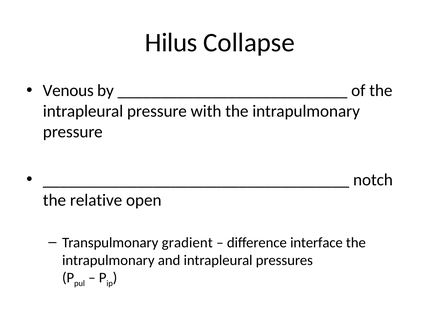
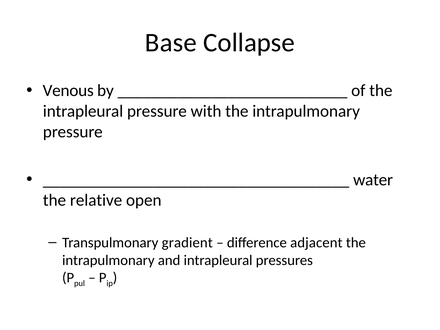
Hilus: Hilus -> Base (171, 43)
notch: notch -> water (373, 180)
interface: interface -> adjacent (316, 243)
